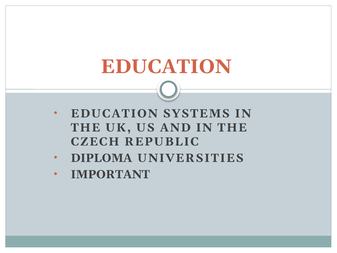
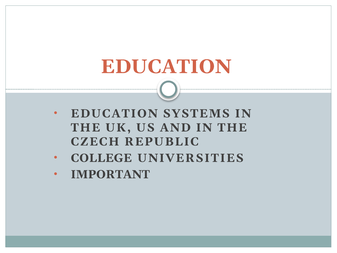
DIPLOMA: DIPLOMA -> COLLEGE (101, 158)
